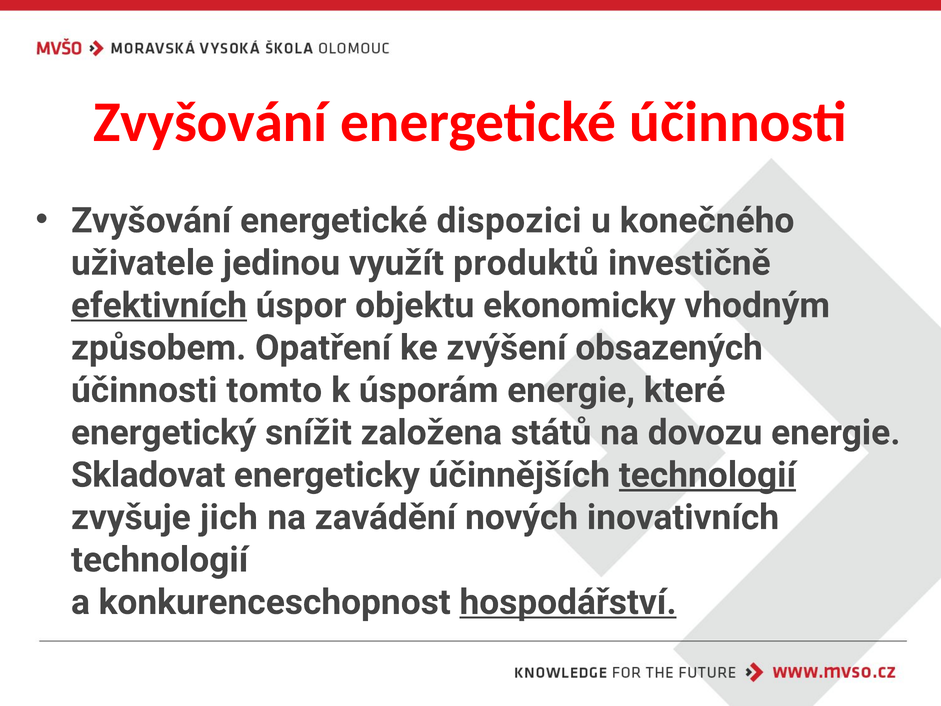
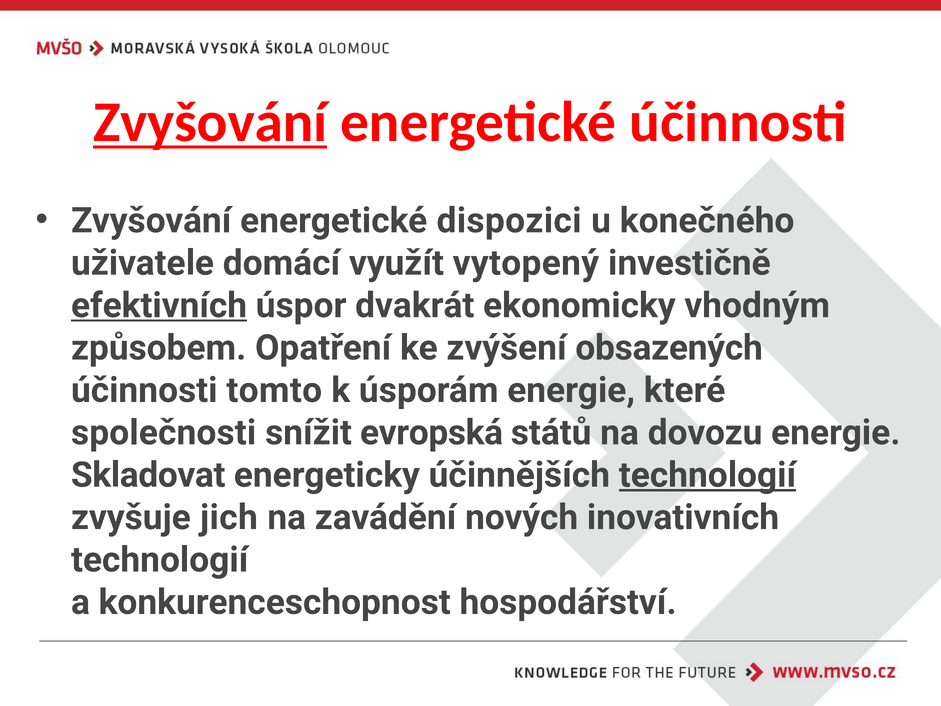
Zvyšování underline: none -> present (210, 122)
jedinou: jedinou -> domácí (281, 263)
produktů: produktů -> vytopený (526, 263)
objektu: objektu -> dvakrát (415, 305)
energetický: energetický -> společnosti (164, 433)
založena: založena -> evropská (432, 433)
hospodářství underline: present -> none (568, 602)
